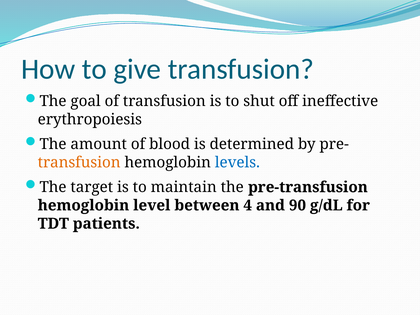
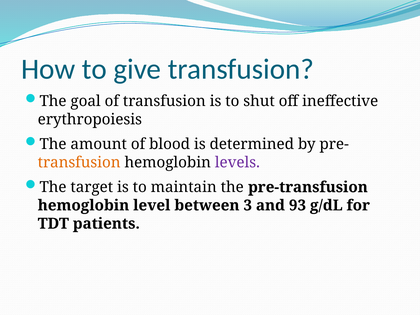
levels colour: blue -> purple (237, 162)
4: 4 -> 3 (248, 205)
90: 90 -> 93 (297, 205)
